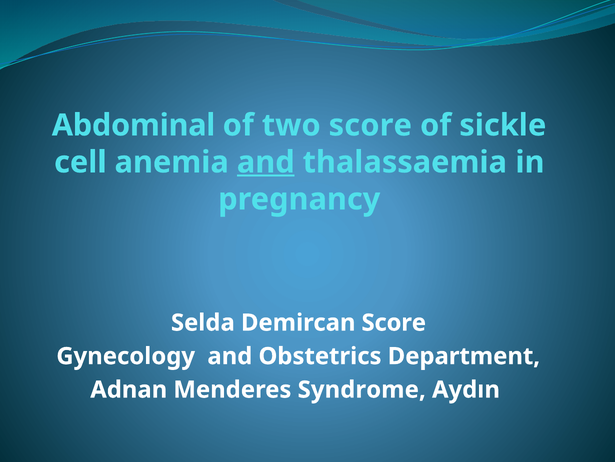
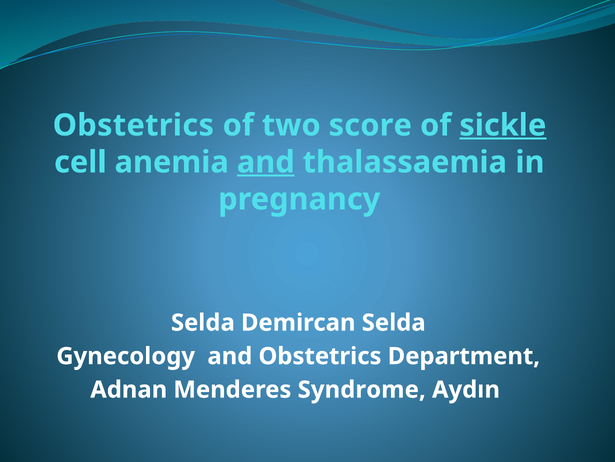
Abdominal: Abdominal -> Obstetrics (133, 125)
sickle underline: none -> present (503, 125)
Demircan Score: Score -> Selda (394, 322)
